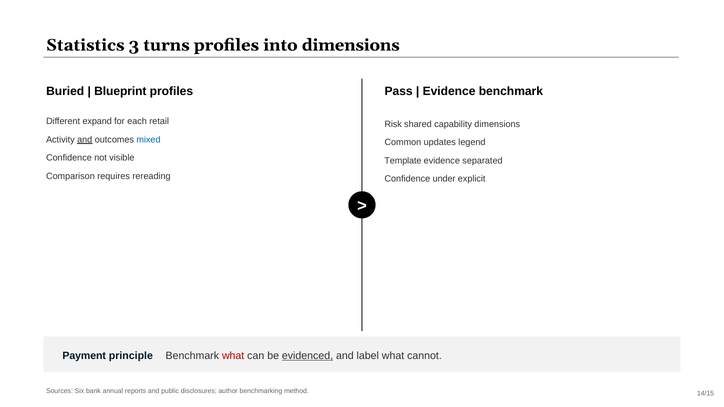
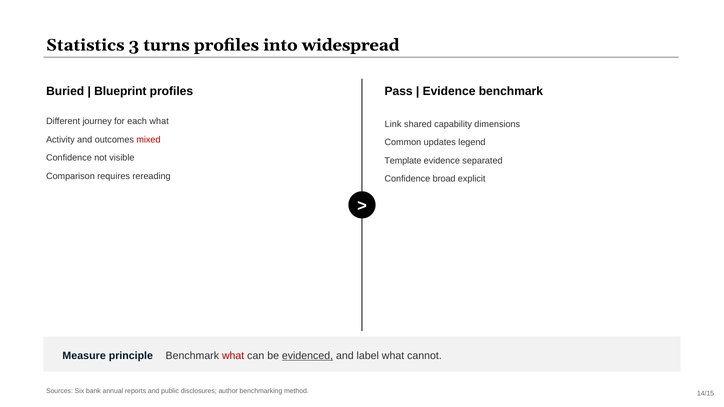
into dimensions: dimensions -> widespread (351, 45)
expand: expand -> journey (97, 121)
each retail: retail -> what (159, 121)
Risk: Risk -> Link (393, 124)
and underline: present -> none (85, 140)
mixed colour: blue -> red (148, 140)
under: under -> broad (444, 179)
Payment: Payment -> Measure (84, 356)
